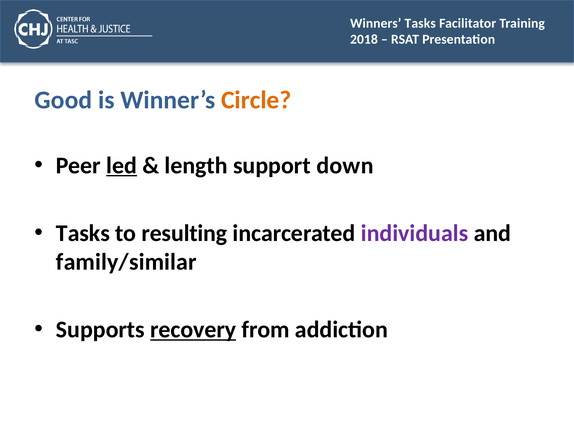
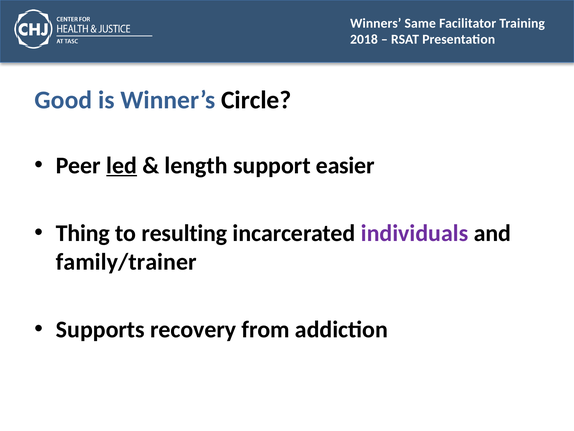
Tasks: Tasks -> Same (420, 23)
Circle colour: orange -> black (256, 100)
down: down -> easier (345, 165)
Tasks: Tasks -> Thing (83, 233)
family/similar: family/similar -> family/trainer (126, 262)
recovery underline: present -> none (193, 329)
